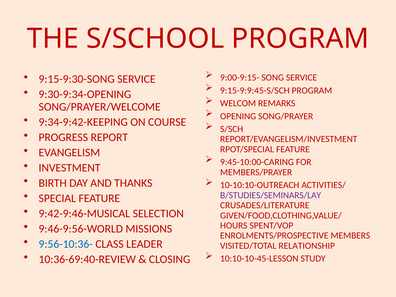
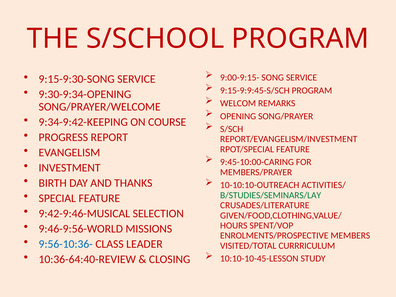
B/STUDIES/SEMINARS/LAY colour: purple -> green (271, 195)
RELATIONSHIP: RELATIONSHIP -> CURRRICULUM (307, 246)
10:36-69:40-REVIEW: 10:36-69:40-REVIEW -> 10:36-64:40-REVIEW (87, 259)
